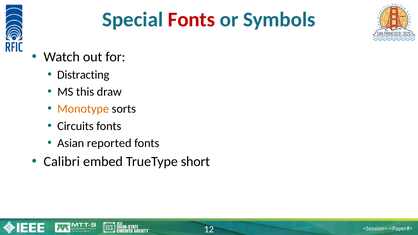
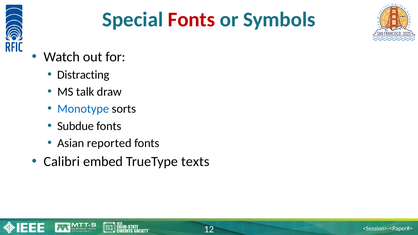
this: this -> talk (85, 92)
Monotype colour: orange -> blue (83, 109)
Circuits: Circuits -> Subdue (76, 126)
short: short -> texts (195, 162)
